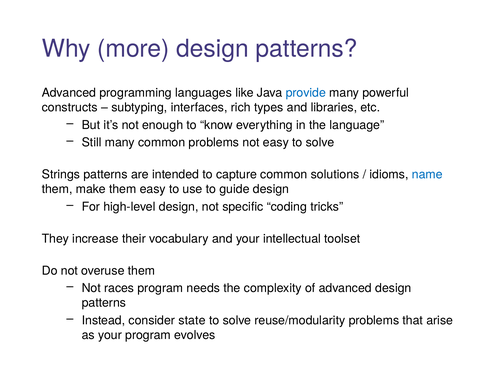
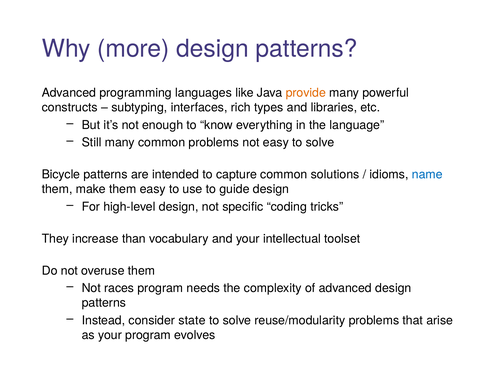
provide colour: blue -> orange (306, 93)
Strings: Strings -> Bicycle (61, 174)
their: their -> than (134, 239)
